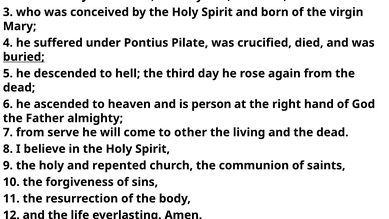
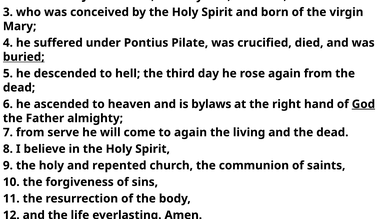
person: person -> bylaws (211, 104)
God underline: none -> present (363, 104)
to other: other -> again (191, 132)
